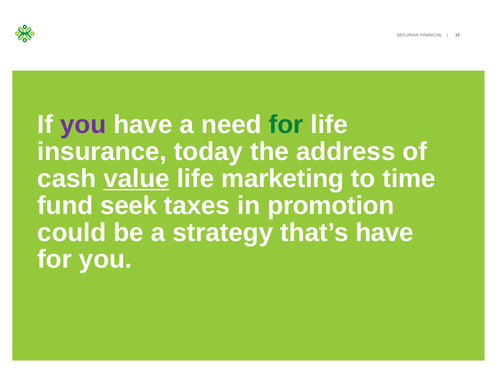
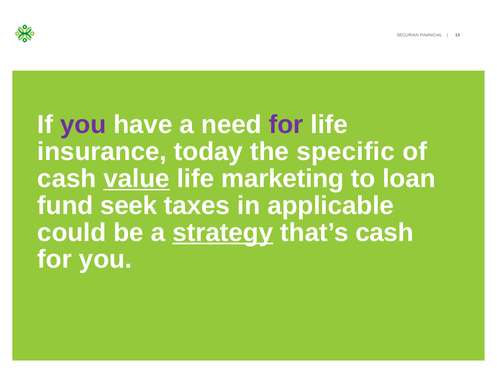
for colour: green -> purple (286, 125)
address: address -> specific (346, 152)
time: time -> loan (409, 178)
promotion: promotion -> applicable (331, 205)
strategy underline: none -> present (223, 232)
that’s have: have -> cash (384, 232)
